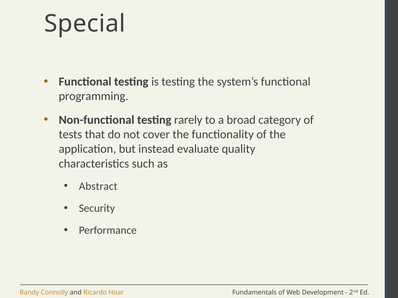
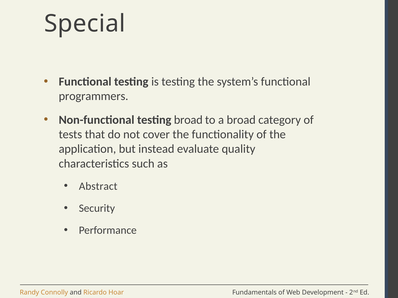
programming: programming -> programmers (94, 96)
testing rarely: rarely -> broad (188, 120)
